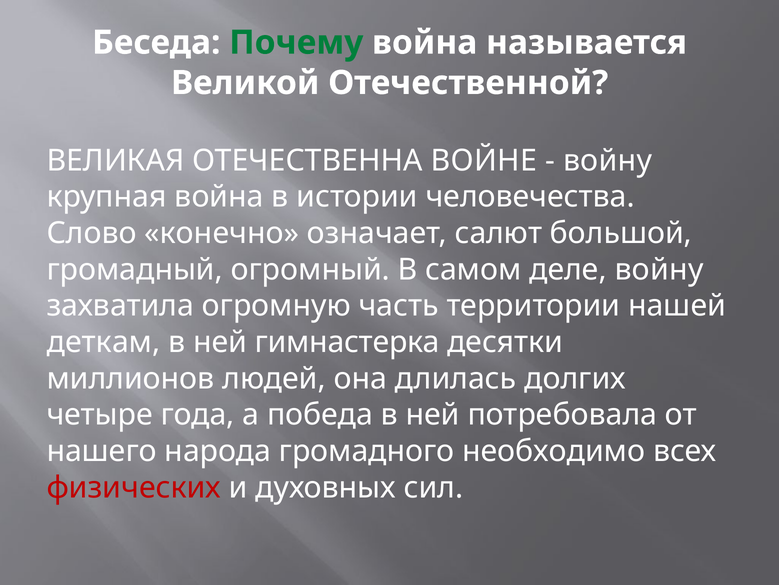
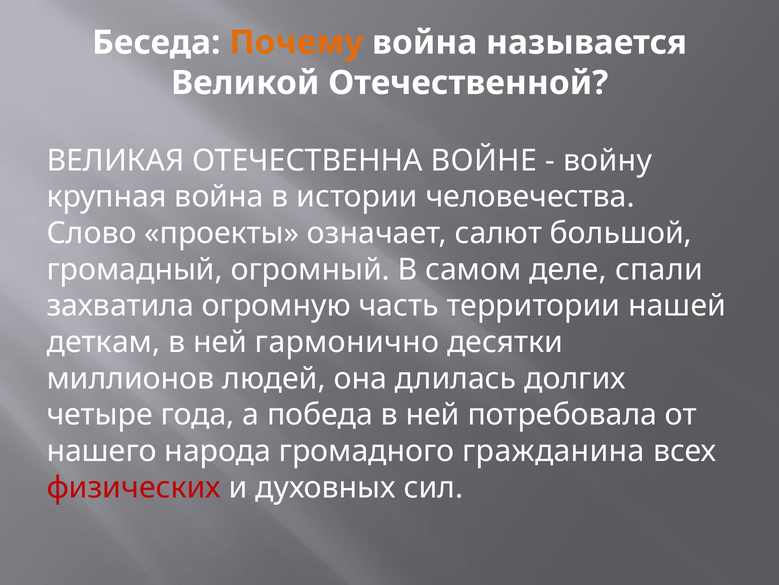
Почему colour: green -> orange (296, 43)
конечно: конечно -> проекты (222, 233)
деле войну: войну -> спали (659, 269)
гимнастерка: гимнастерка -> гармонично (347, 342)
необходимо: необходимо -> гражданина (554, 451)
